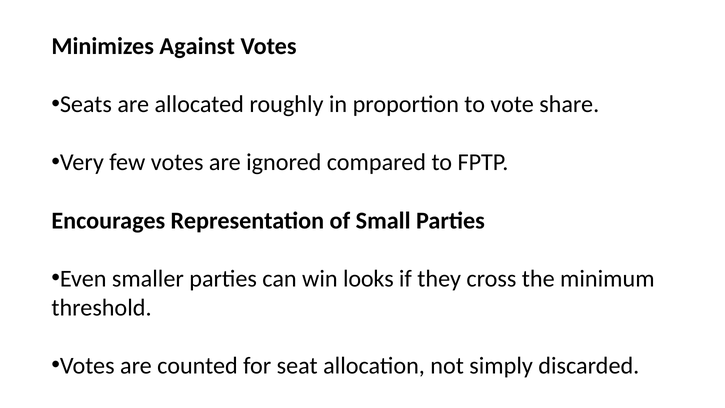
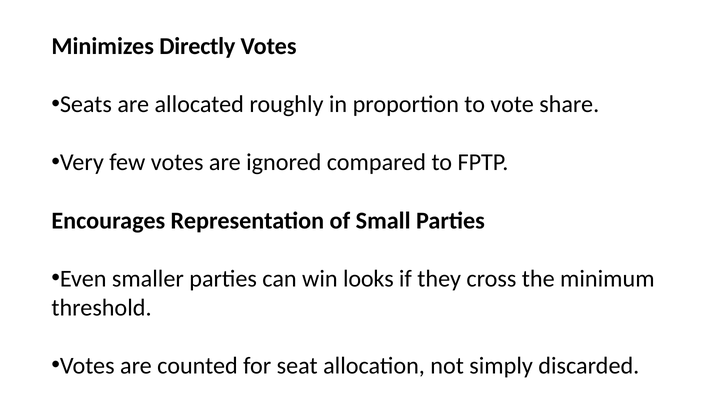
Against: Against -> Directly (197, 46)
